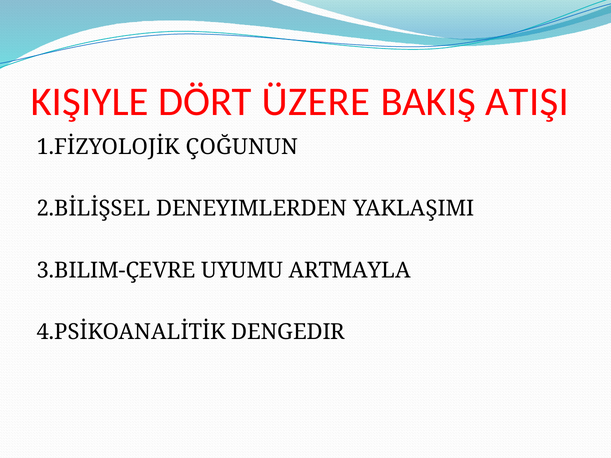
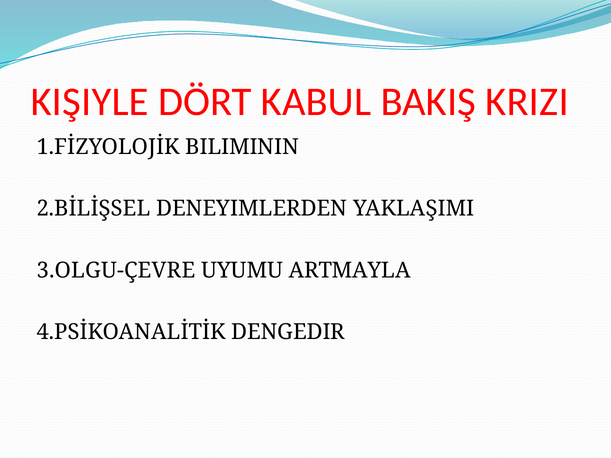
ÜZERE: ÜZERE -> KABUL (316, 102)
ATIŞI: ATIŞI -> KRIZI (527, 102)
ÇOĞUNUN: ÇOĞUNUN -> BILIMININ (242, 147)
3.BILIM-ÇEVRE: 3.BILIM-ÇEVRE -> 3.OLGU-ÇEVRE (116, 271)
